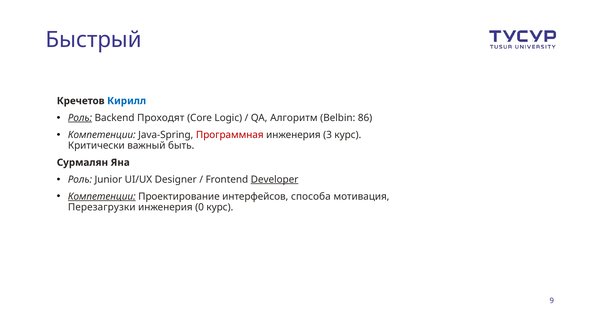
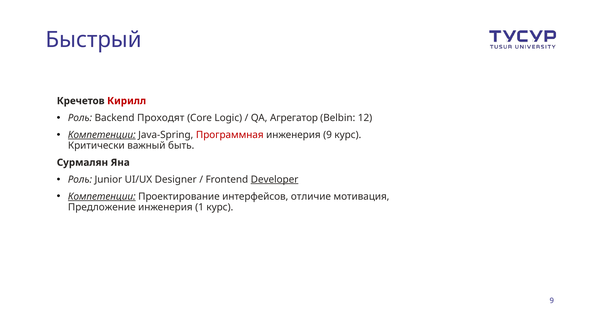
Кирилл colour: blue -> red (127, 101)
Роль underline: present -> none (80, 118)
Алгоритм: Алгоритм -> Агрегатор (294, 118)
86: 86 -> 12 (365, 118)
Компетенции underline: none -> present (102, 135)
инженерия 3: 3 -> 9 (328, 135)
способа: способа -> отличие (311, 196)
Перезагрузки: Перезагрузки -> Предложение (102, 207)
0: 0 -> 1 (200, 207)
